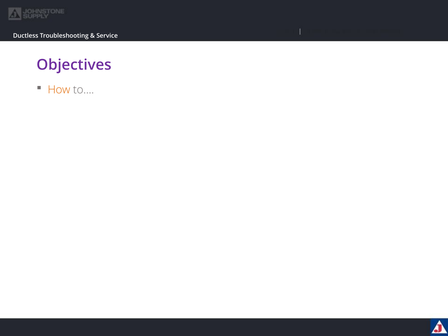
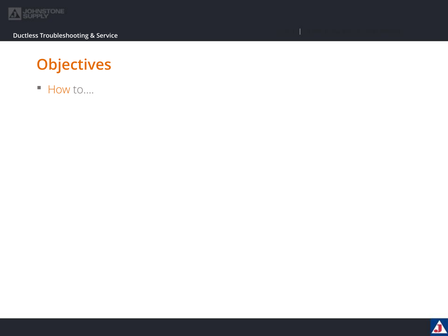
Objectives colour: purple -> orange (74, 65)
